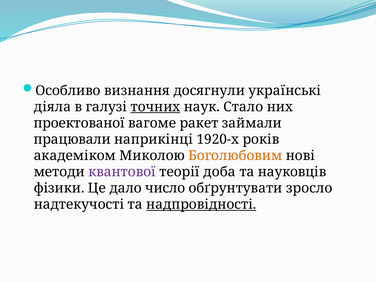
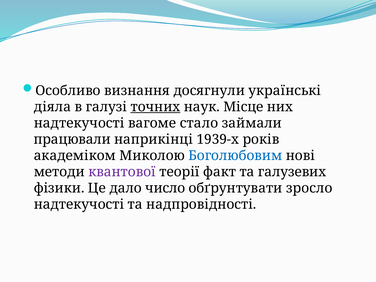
Стало: Стало -> Місце (243, 107)
проектованої: проектованої -> надтекучості (79, 123)
ракет: ракет -> стало (199, 123)
1920-х: 1920-х -> 1939-х (218, 139)
Боголюбовим colour: orange -> blue (235, 156)
доба: доба -> факт (220, 172)
науковців: науковців -> галузевих (292, 172)
надпровідності underline: present -> none (201, 205)
